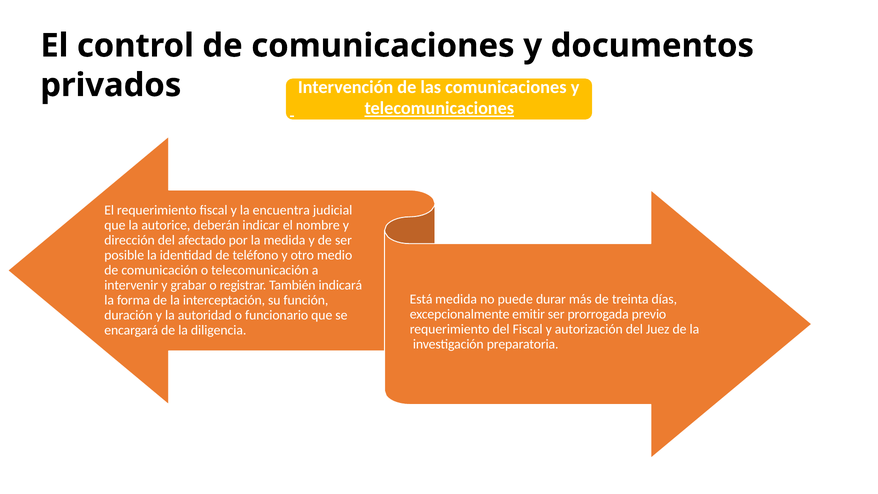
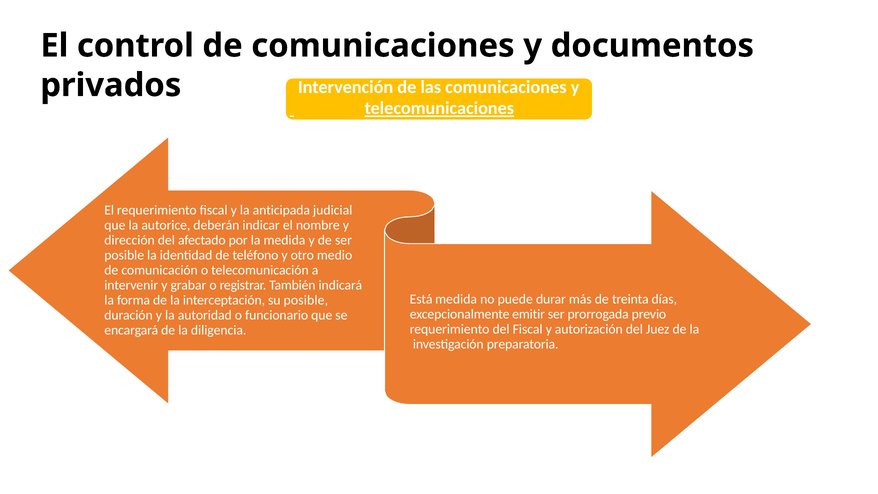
encuentra: encuentra -> anticipada (281, 210)
su función: función -> posible (306, 300)
